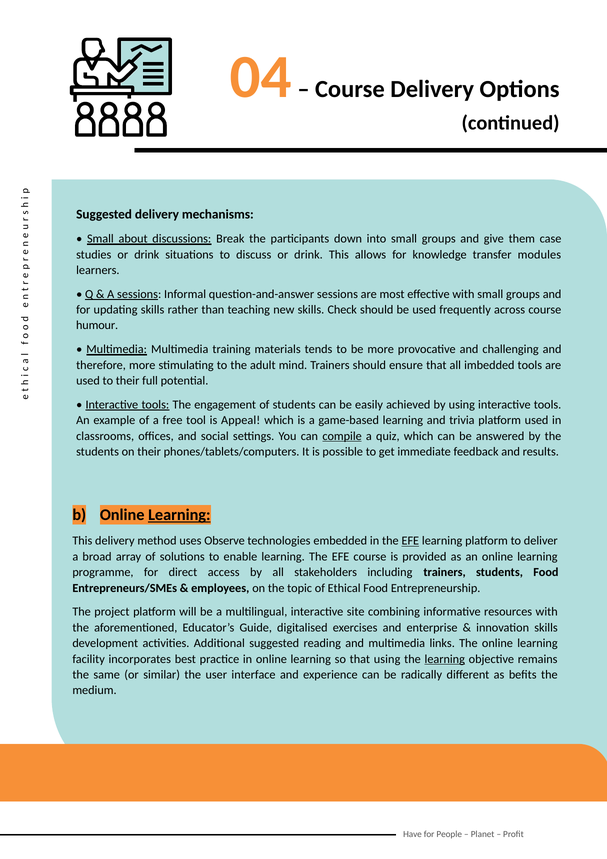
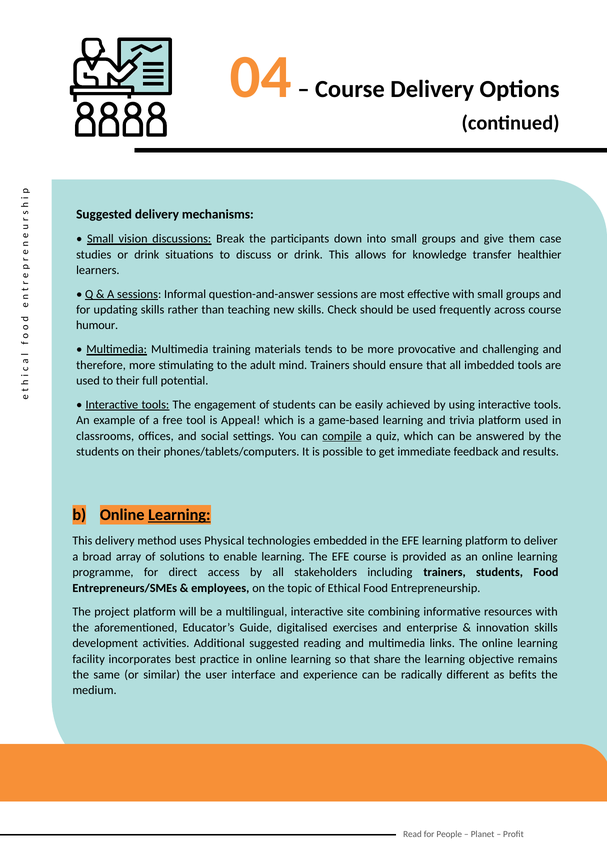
about: about -> vision (133, 239)
modules: modules -> healthier (539, 254)
Observe: Observe -> Physical (224, 541)
EFE underline: present -> none (410, 541)
that using: using -> share (387, 659)
learning underline: present -> none (445, 659)
Have: Have -> Read (412, 834)
